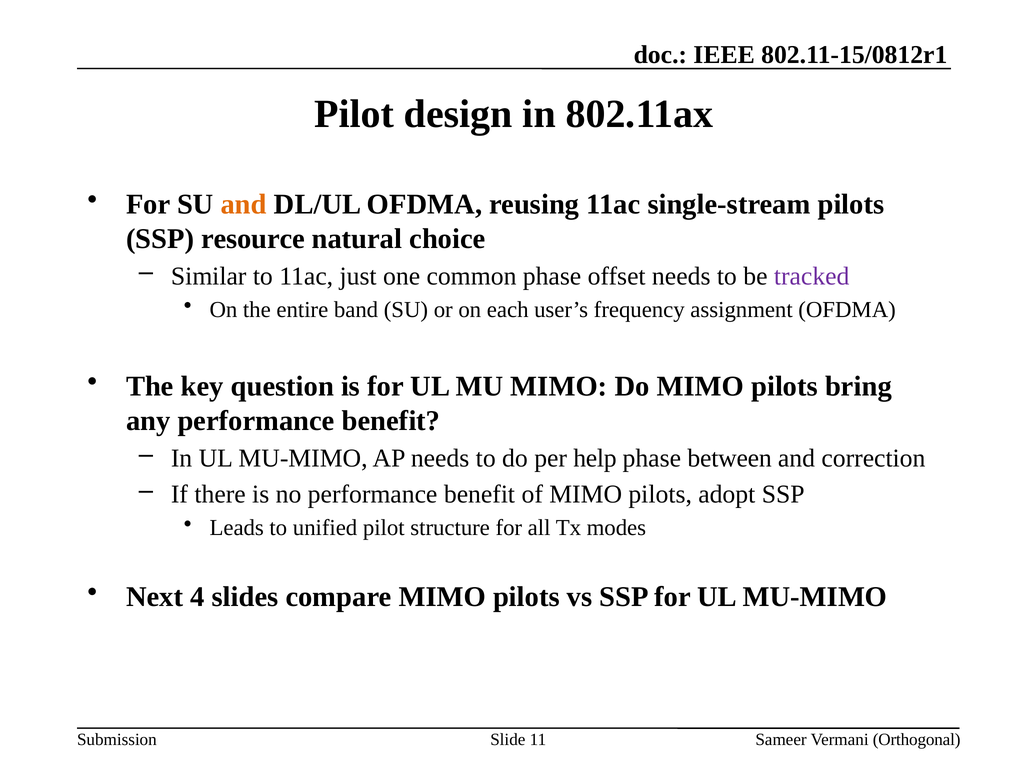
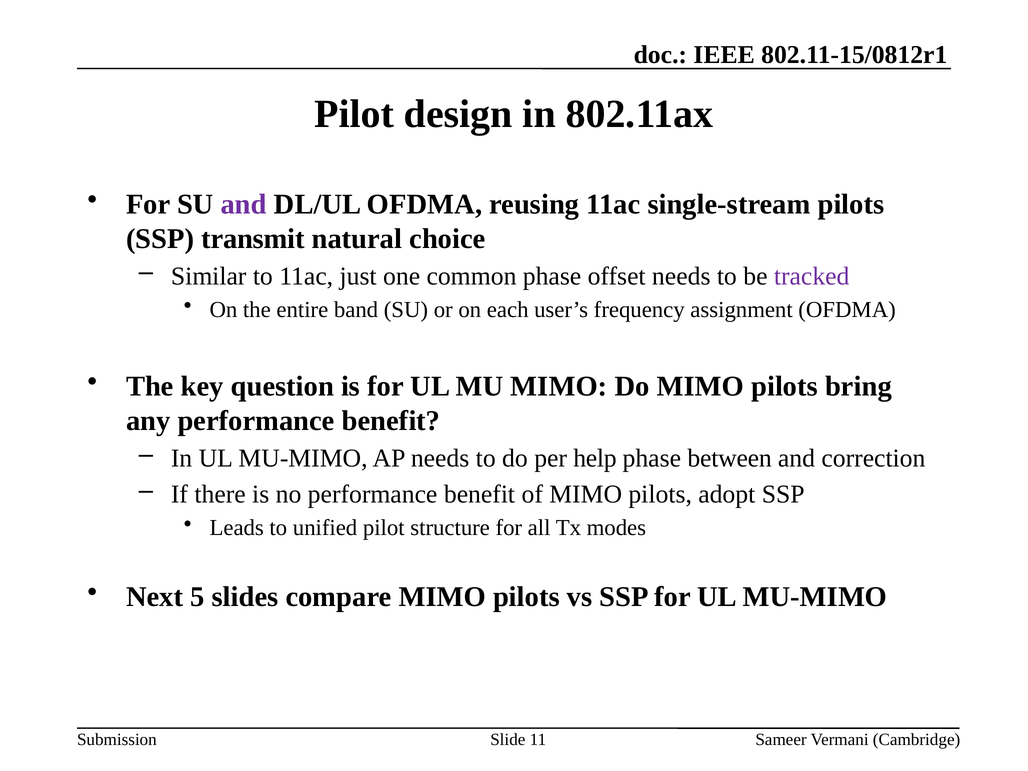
and colour: orange -> purple (244, 204)
resource: resource -> transmit (253, 239)
4: 4 -> 5 (197, 597)
Orthogonal: Orthogonal -> Cambridge (917, 739)
